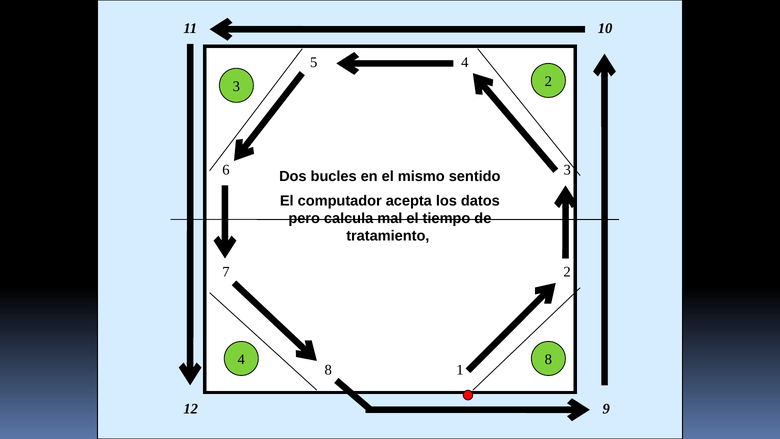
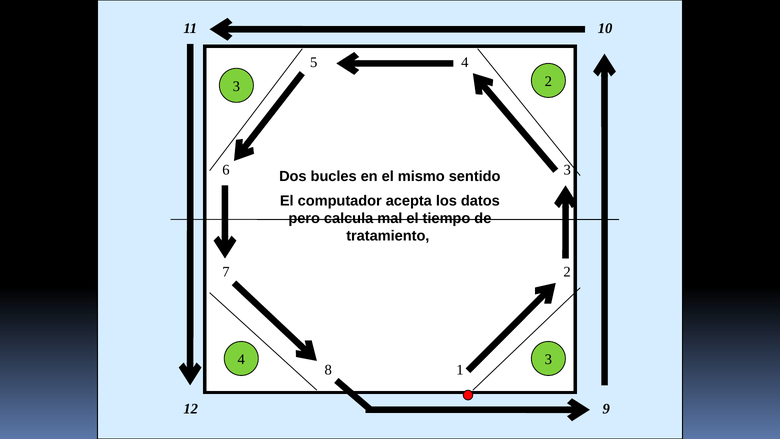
4 8: 8 -> 3 (548, 359)
